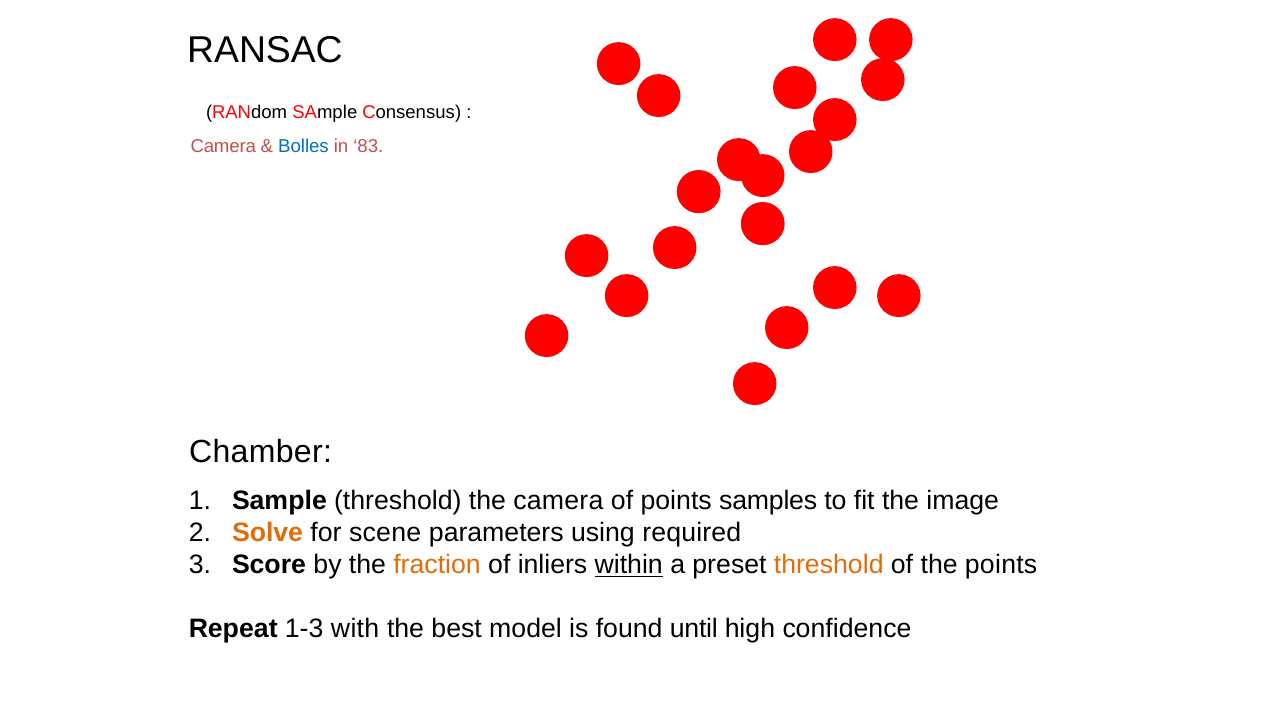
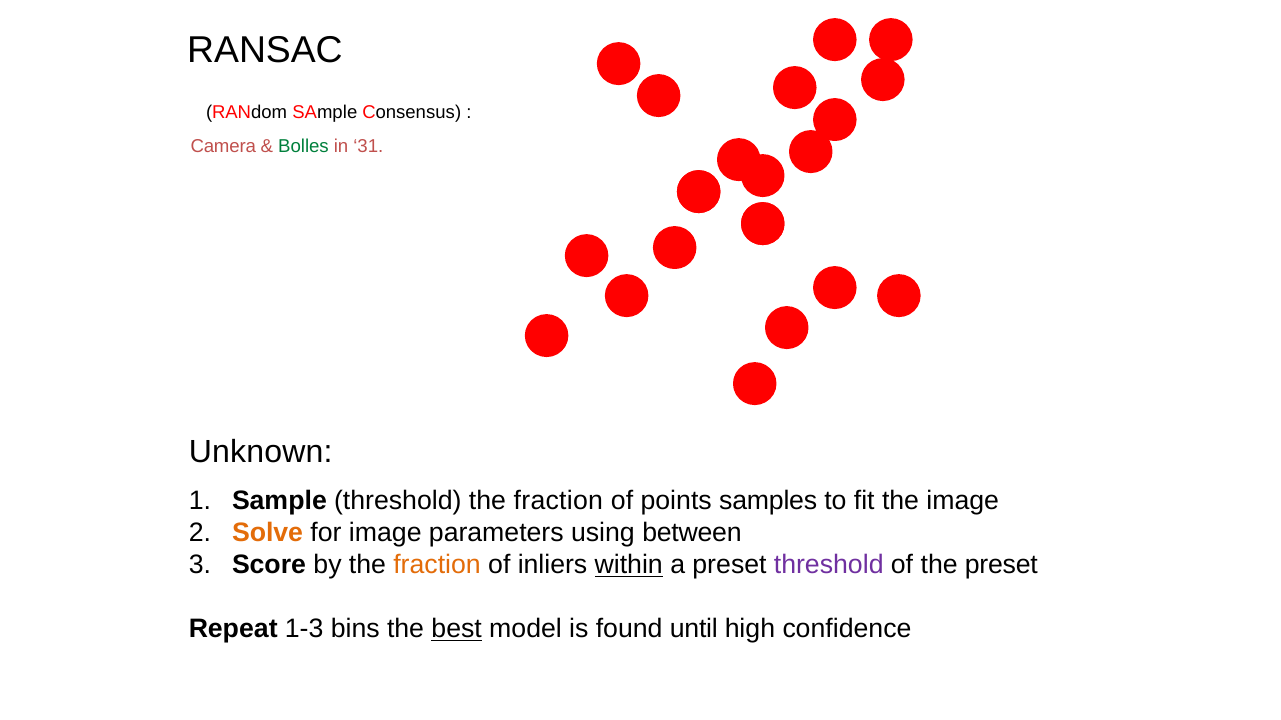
Bolles colour: blue -> green (303, 147)
83: 83 -> 31 (368, 147)
Chamber: Chamber -> Unknown (261, 452)
camera: camera -> fraction (558, 501)
for scene: scene -> image (385, 533)
required: required -> between (692, 533)
threshold colour: orange -> purple (829, 565)
the points: points -> preset (1001, 565)
with: with -> bins (355, 629)
best underline: none -> present (457, 629)
